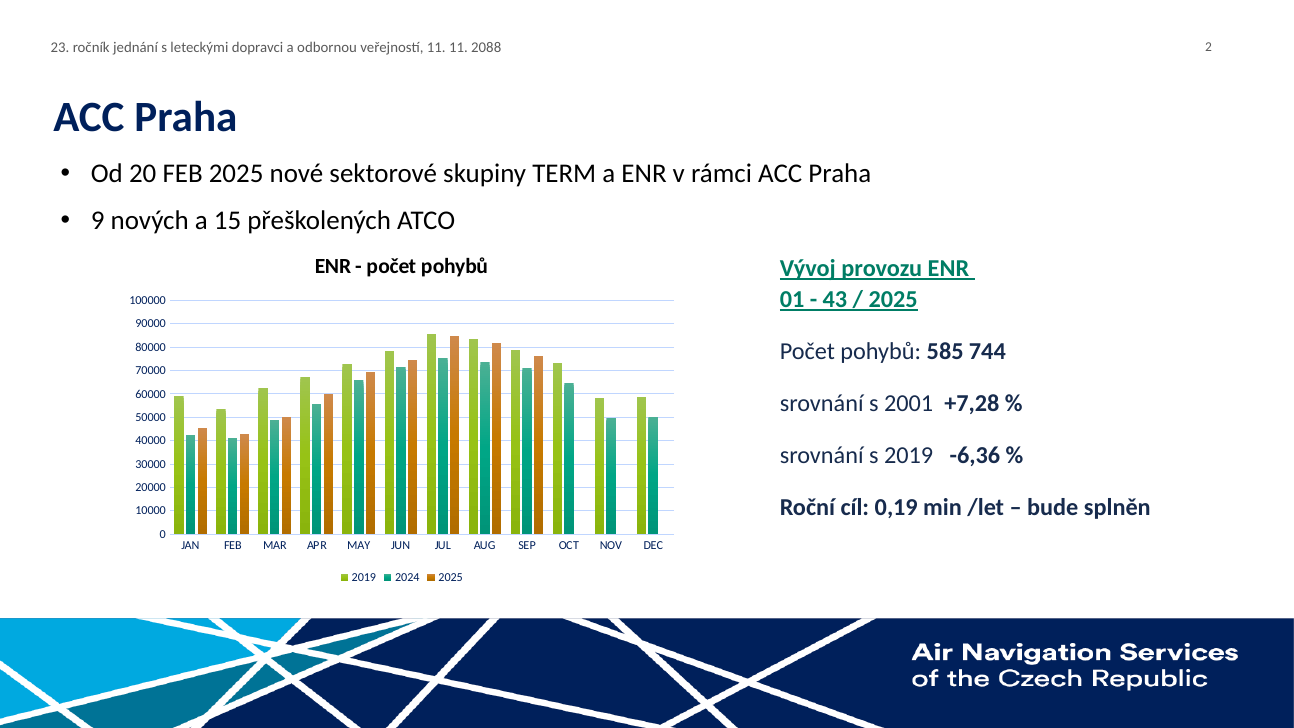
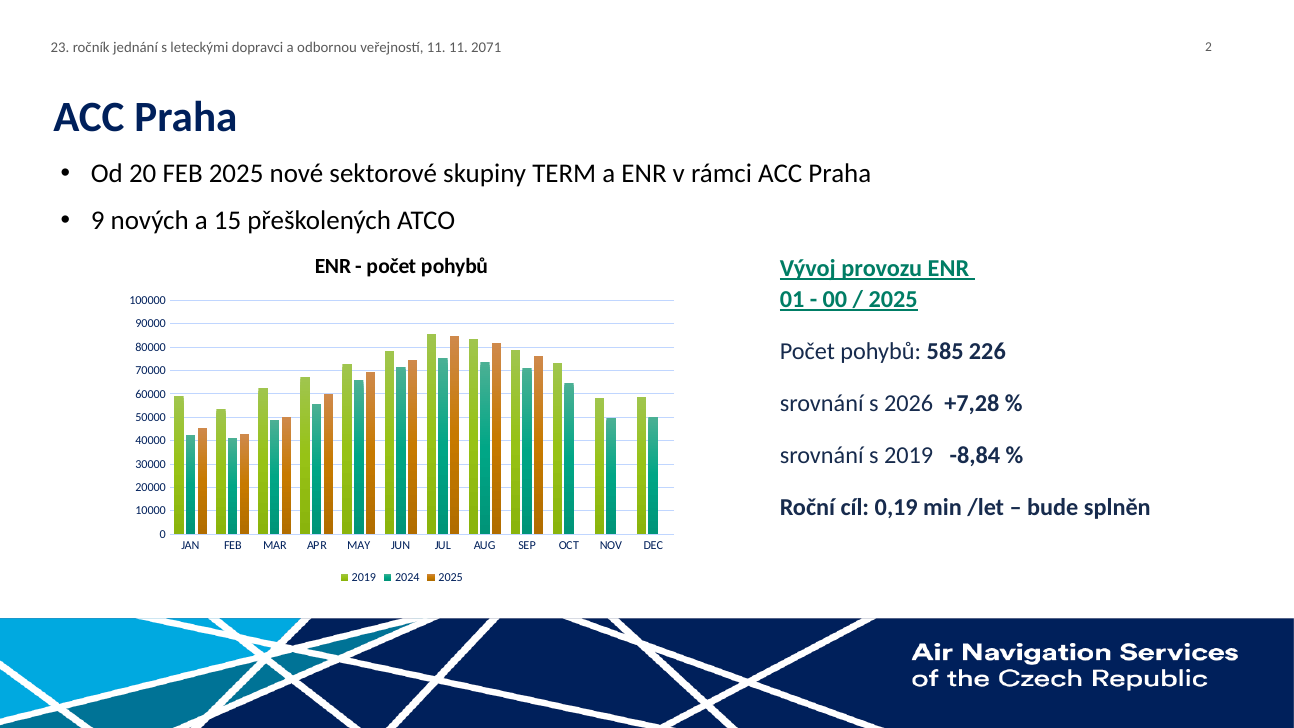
2088: 2088 -> 2071 (486, 48)
43: 43 -> 00 (835, 300)
744: 744 -> 226 (987, 352)
2001: 2001 -> 2026 (909, 404)
-6,36: -6,36 -> -8,84 (975, 456)
